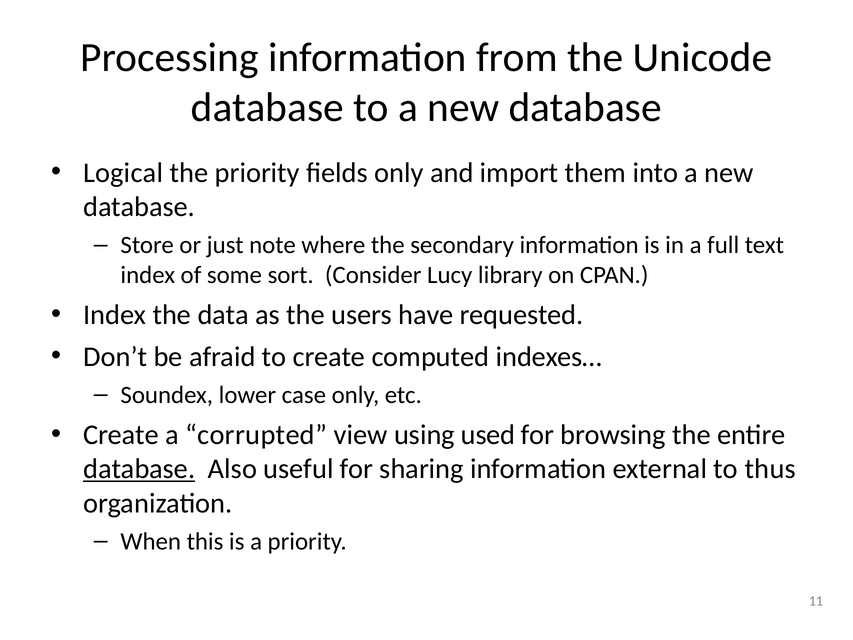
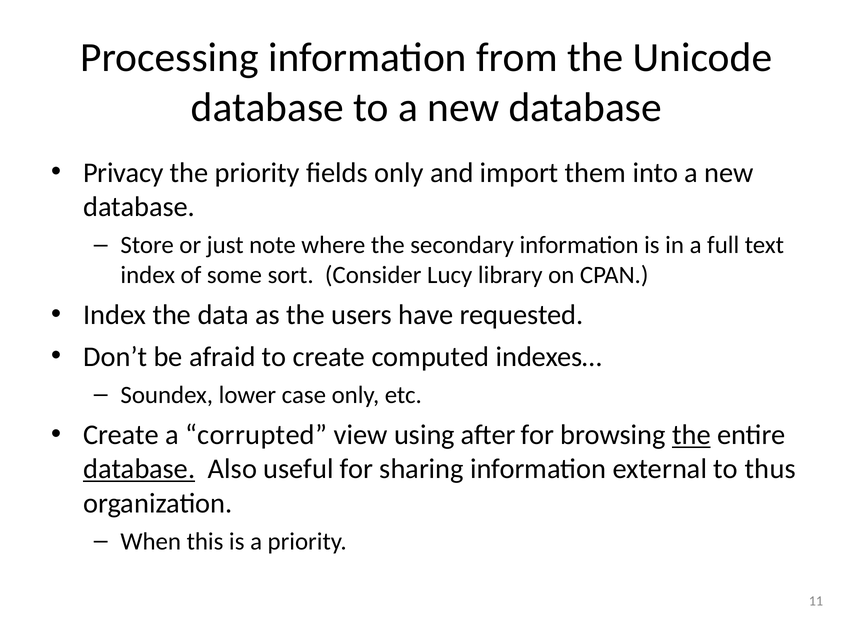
Logical: Logical -> Privacy (123, 173)
used: used -> after (488, 435)
the underline: none -> present (691, 435)
